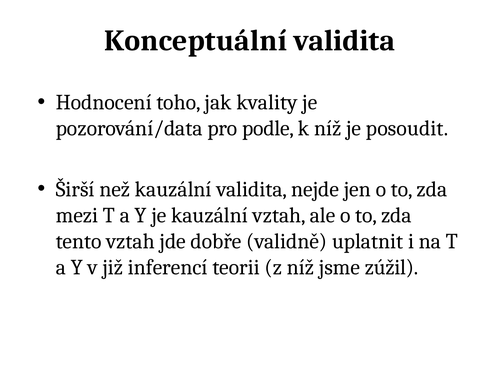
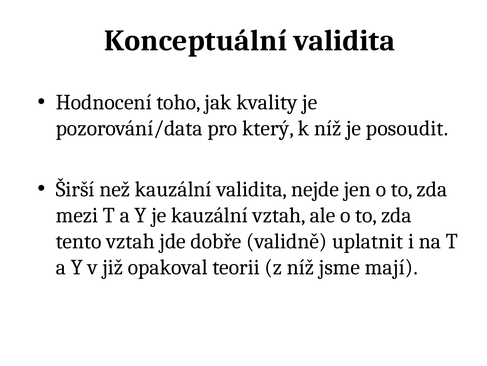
podle: podle -> který (268, 128)
inferencí: inferencí -> opakoval (168, 267)
zúžil: zúžil -> mají (391, 267)
